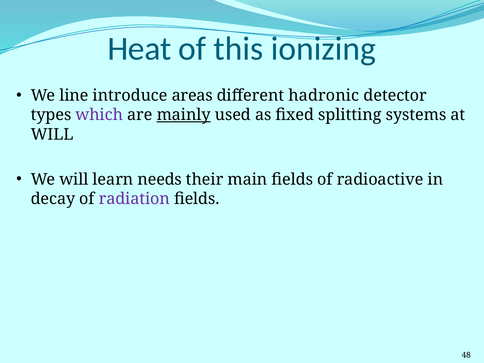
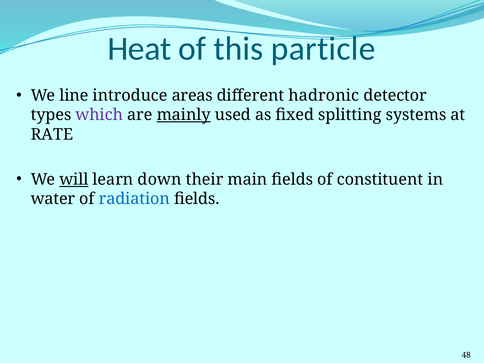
ionizing: ionizing -> particle (323, 49)
WILL: WILL -> RATE (52, 134)
will underline: none -> present (74, 180)
needs: needs -> down (160, 180)
radioactive: radioactive -> constituent (380, 180)
decay: decay -> water (53, 199)
radiation colour: purple -> blue (134, 199)
